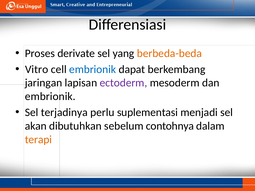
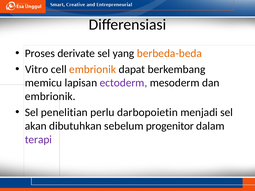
embrionik colour: blue -> orange (93, 69)
jaringan: jaringan -> memicu (44, 83)
terjadinya: terjadinya -> penelitian (64, 112)
suplementasi: suplementasi -> darbopoietin (147, 112)
contohnya: contohnya -> progenitor (170, 126)
terapi colour: orange -> purple (38, 140)
